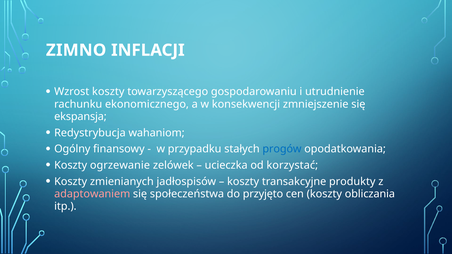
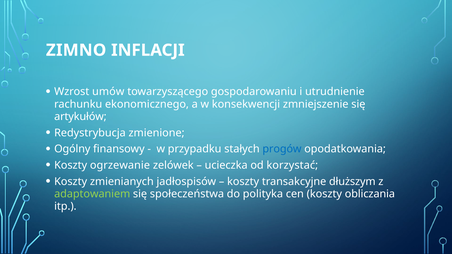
Wzrost koszty: koszty -> umów (108, 92)
ekspansja: ekspansja -> artykułów (80, 117)
wahaniom: wahaniom -> zmienione (157, 133)
produkty: produkty -> dłuższym (352, 182)
adaptowaniem colour: pink -> light green (92, 194)
przyjęto: przyjęto -> polityka (263, 194)
